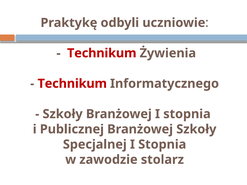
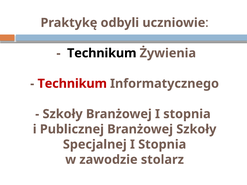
Technikum colour: red -> black (102, 53)
